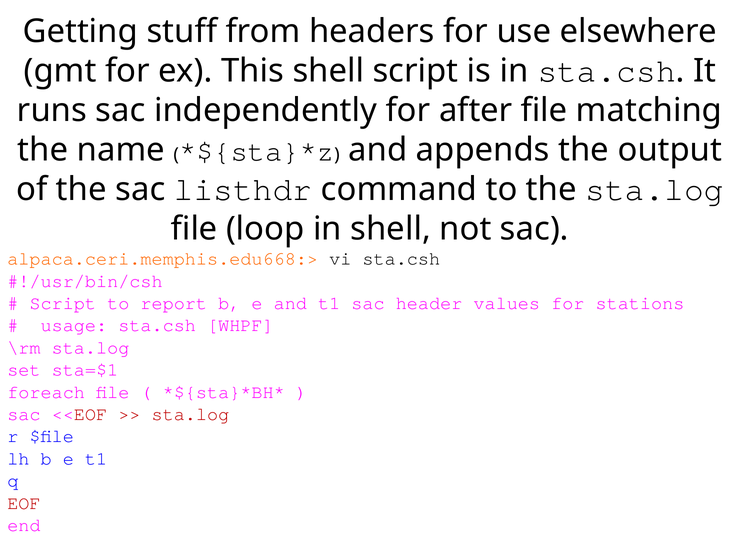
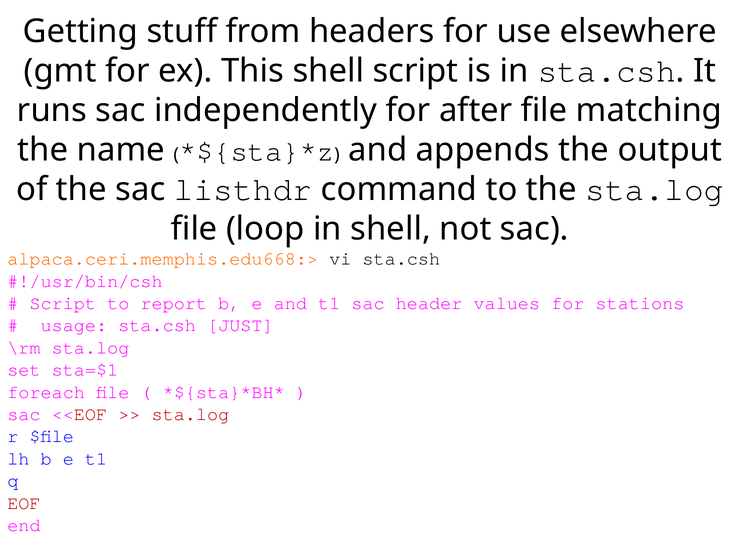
WHPF: WHPF -> JUST (240, 325)
